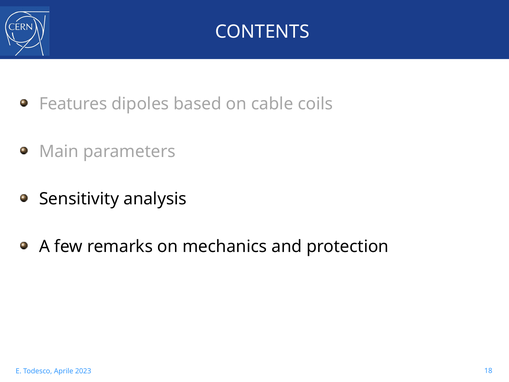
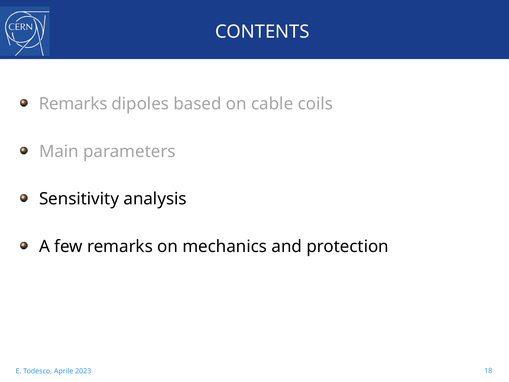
Features: Features -> Remarks (73, 104)
